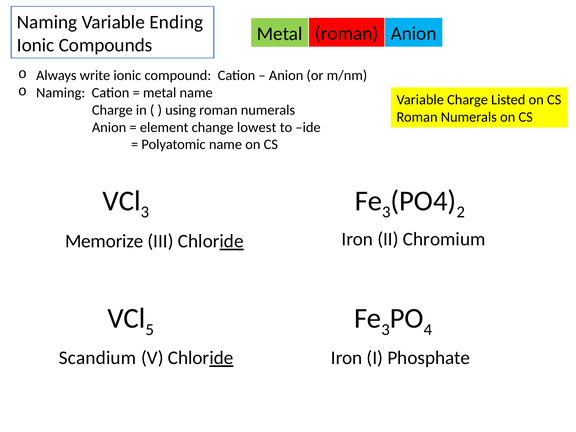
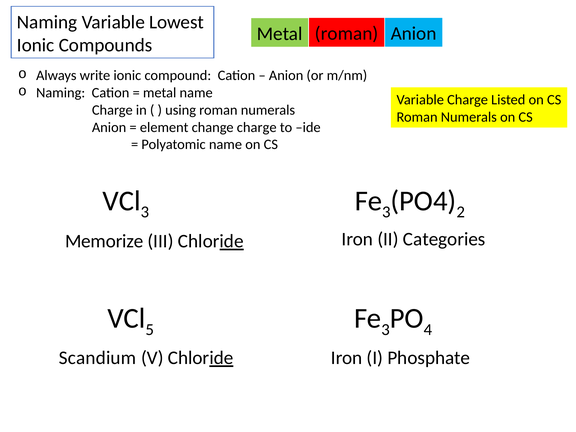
Ending: Ending -> Lowest (177, 22)
change lowest: lowest -> charge (257, 127)
Chromium: Chromium -> Categories (444, 239)
